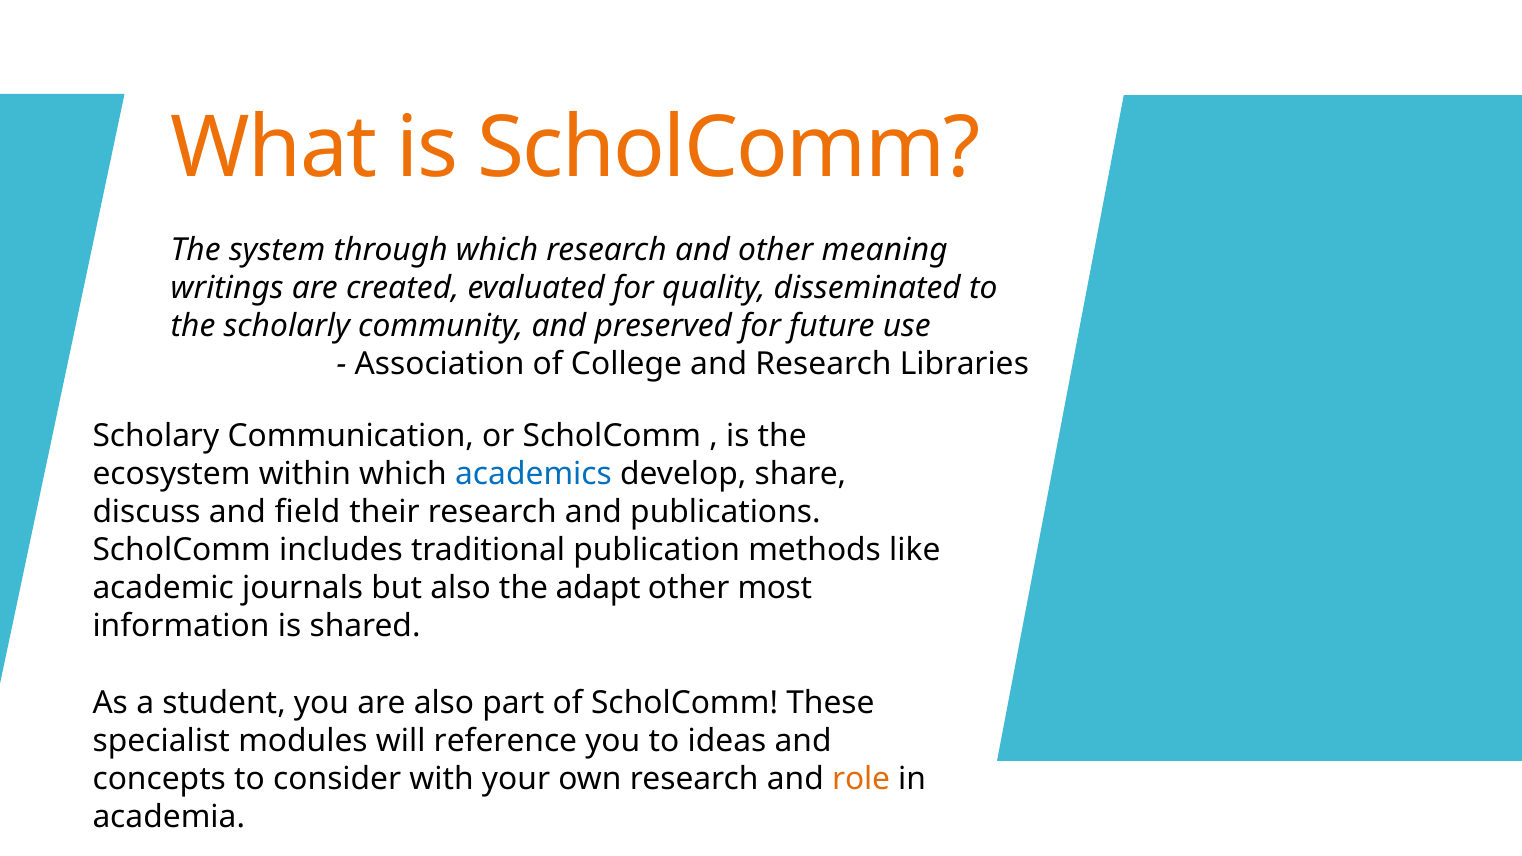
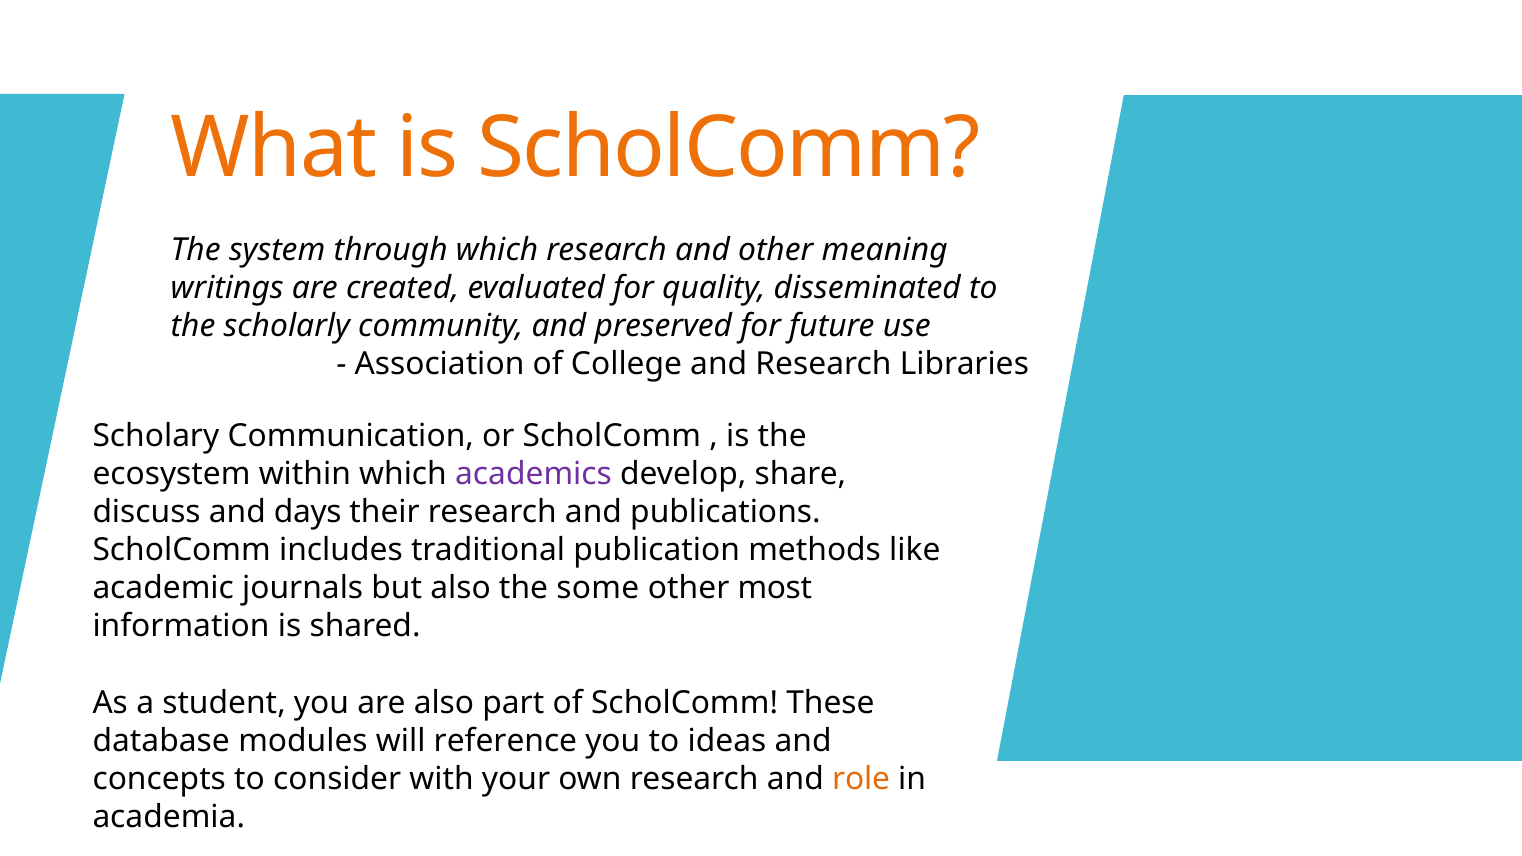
academics colour: blue -> purple (534, 474)
field: field -> days (308, 512)
adapt: adapt -> some (598, 588)
specialist: specialist -> database (161, 741)
